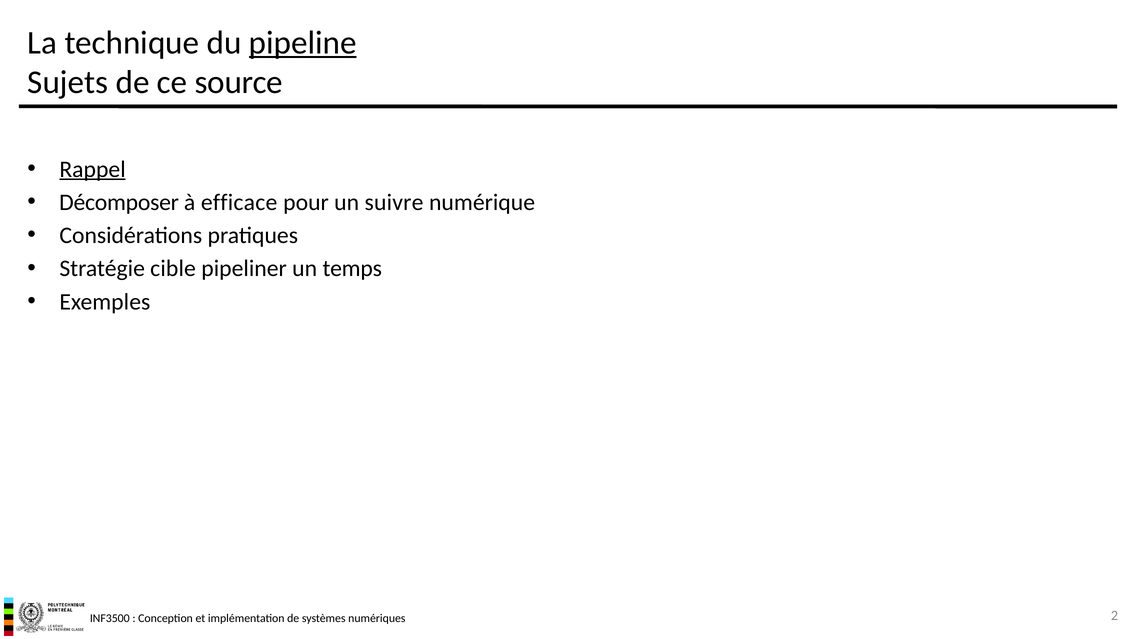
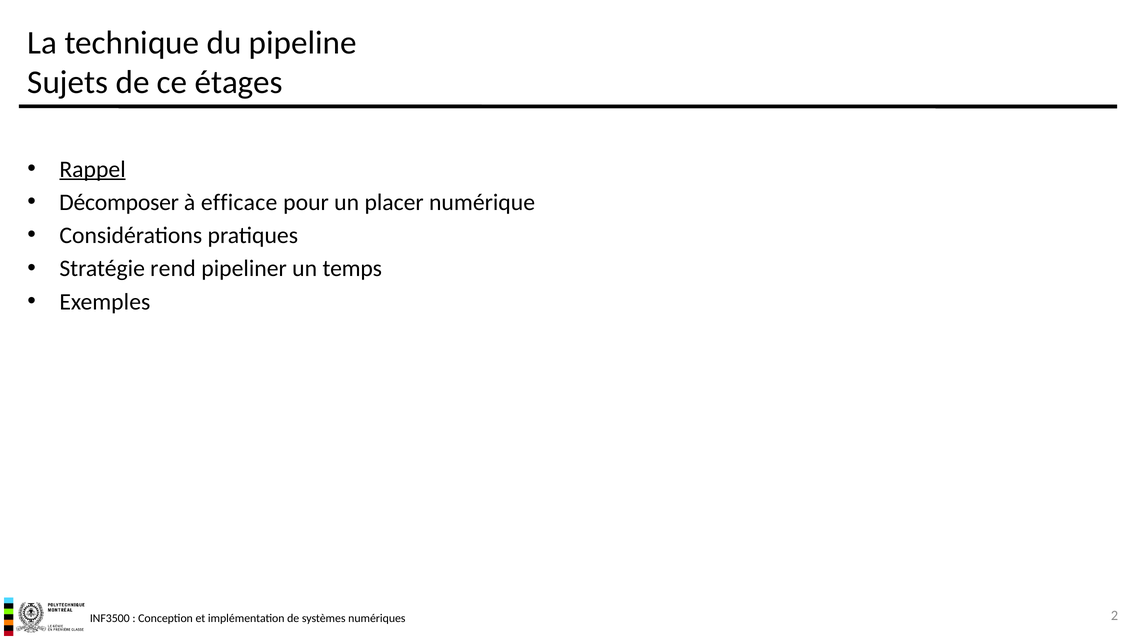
pipeline underline: present -> none (303, 43)
source: source -> étages (239, 83)
suivre: suivre -> placer (394, 202)
cible: cible -> rend (173, 269)
